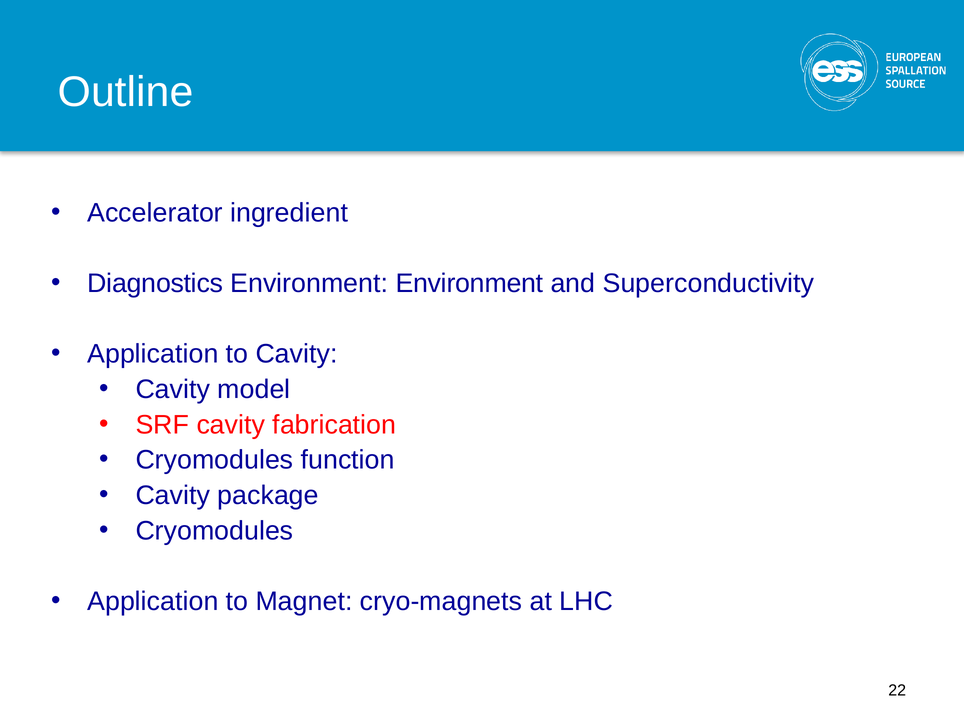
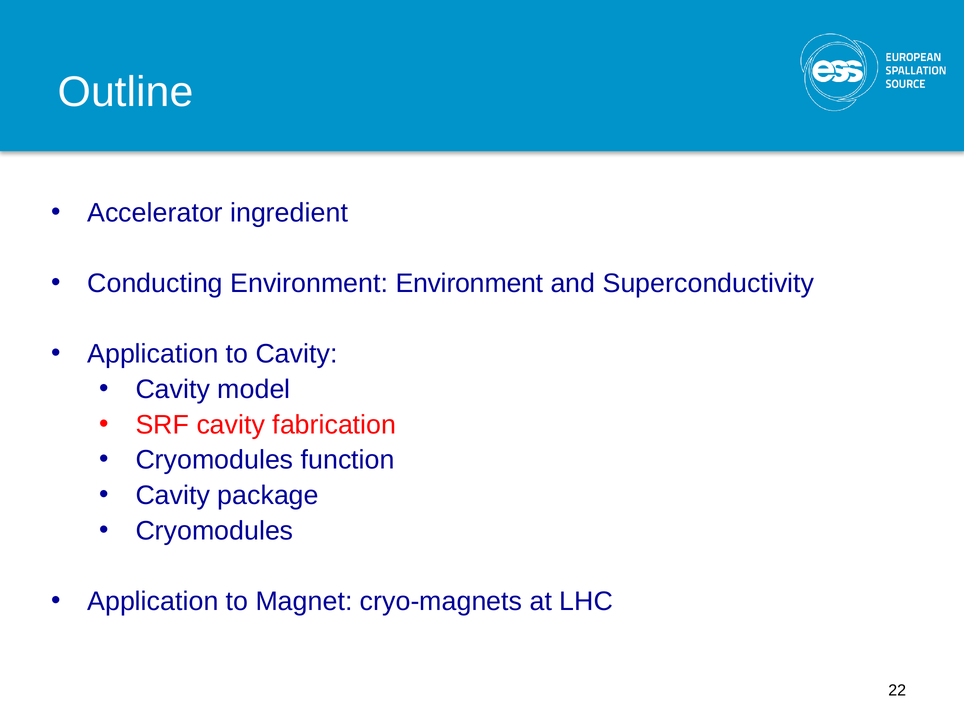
Diagnostics: Diagnostics -> Conducting (155, 283)
